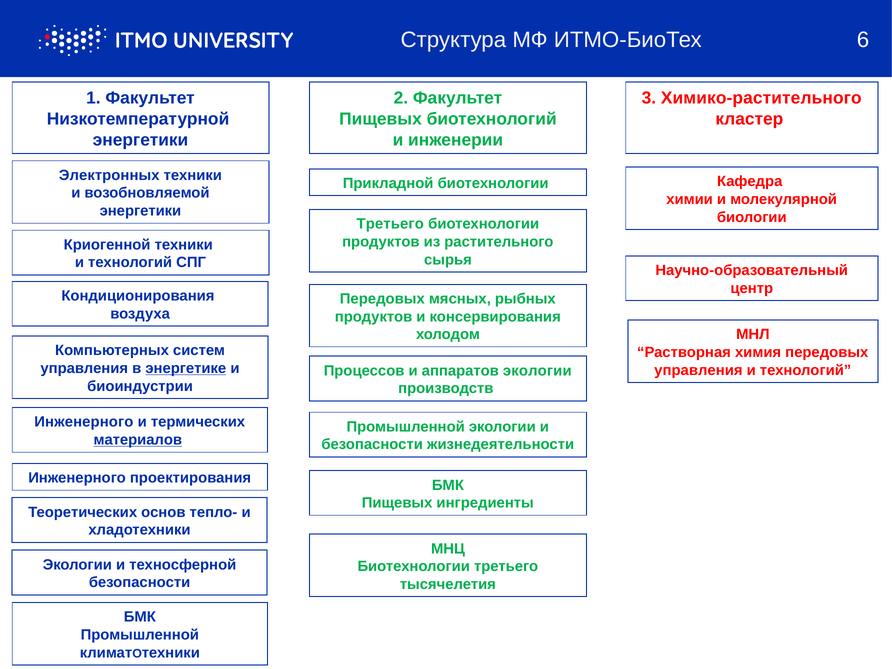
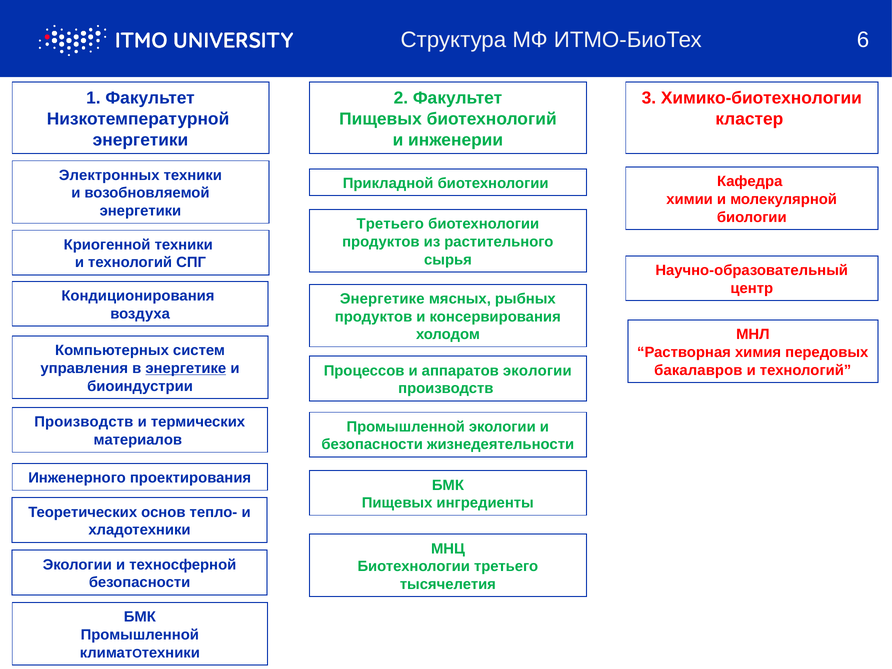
Химико-растительного: Химико-растительного -> Химико-биотехнологии (761, 98)
Передовых: Передовых -> Энергетике (382, 299)
управления: управления -> бакалавров (698, 370)
Инженерного: Инженерного -> Производств (84, 422)
материалов underline: present -> none (138, 440)
